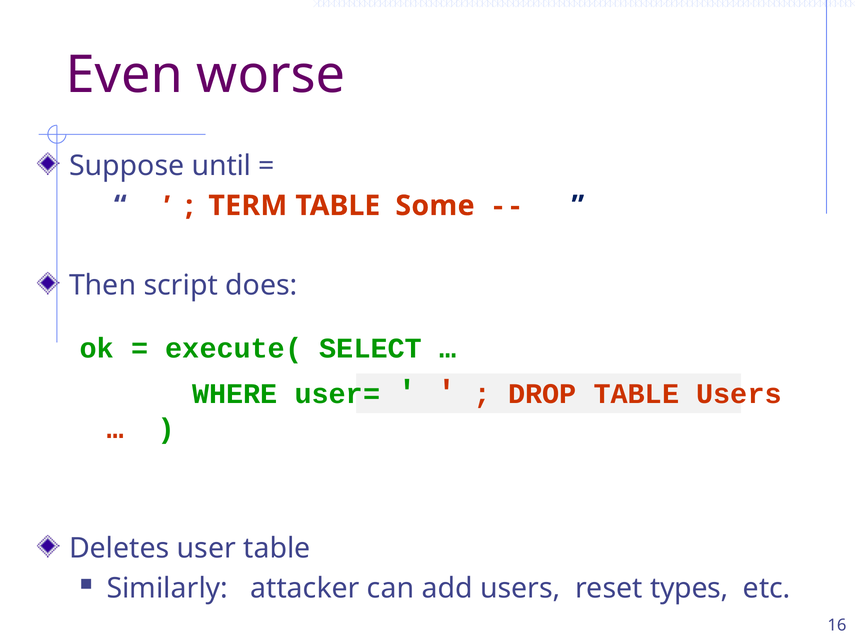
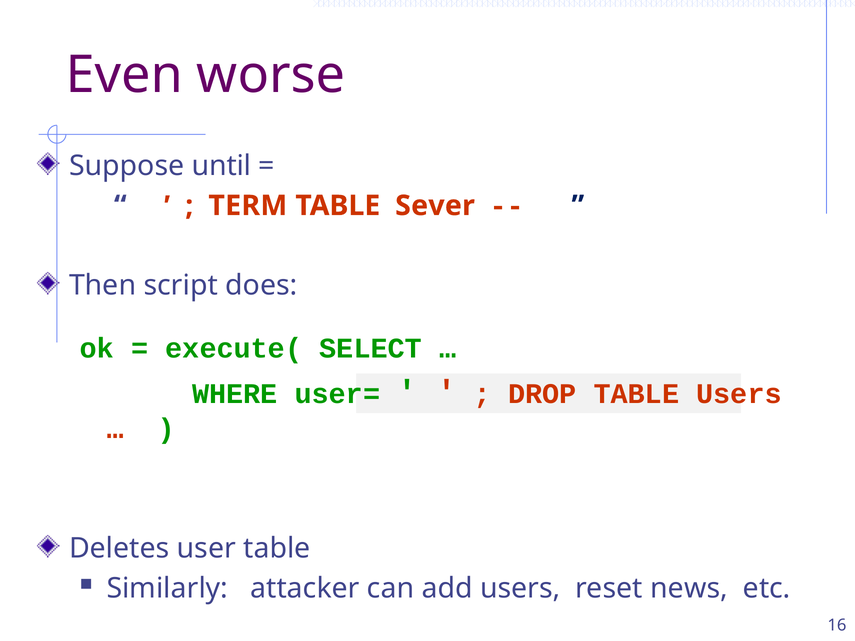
Some: Some -> Sever (435, 206)
types: types -> news (689, 589)
